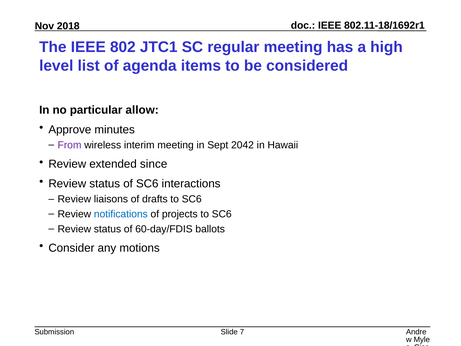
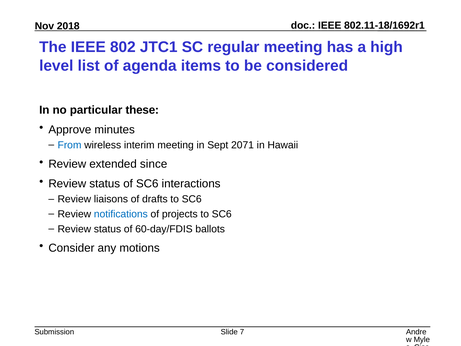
allow: allow -> these (142, 110)
From colour: purple -> blue (70, 145)
2042: 2042 -> 2071 (243, 145)
